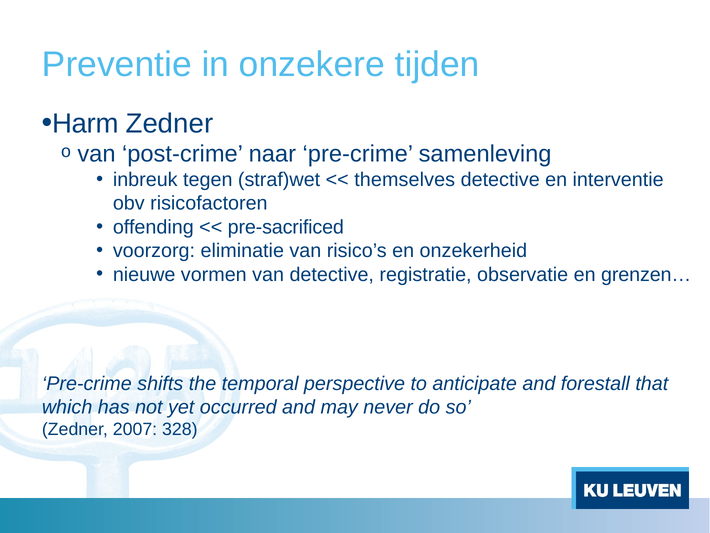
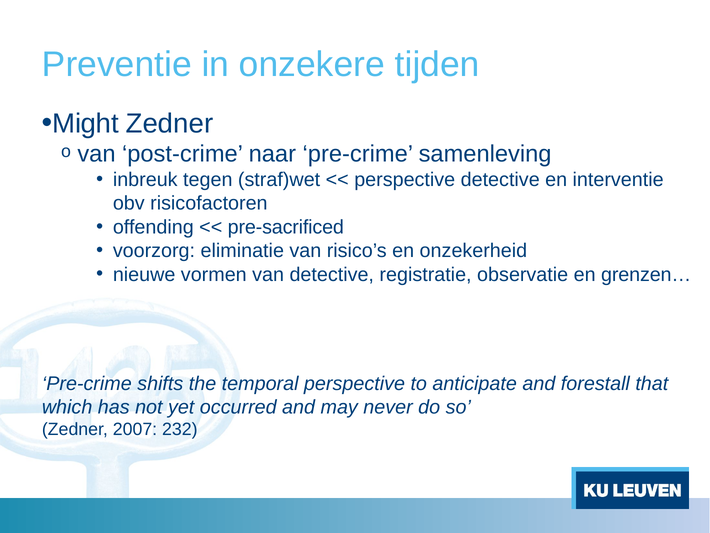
Harm: Harm -> Might (85, 123)
themselves: themselves -> perspective (405, 180)
328: 328 -> 232 (180, 429)
